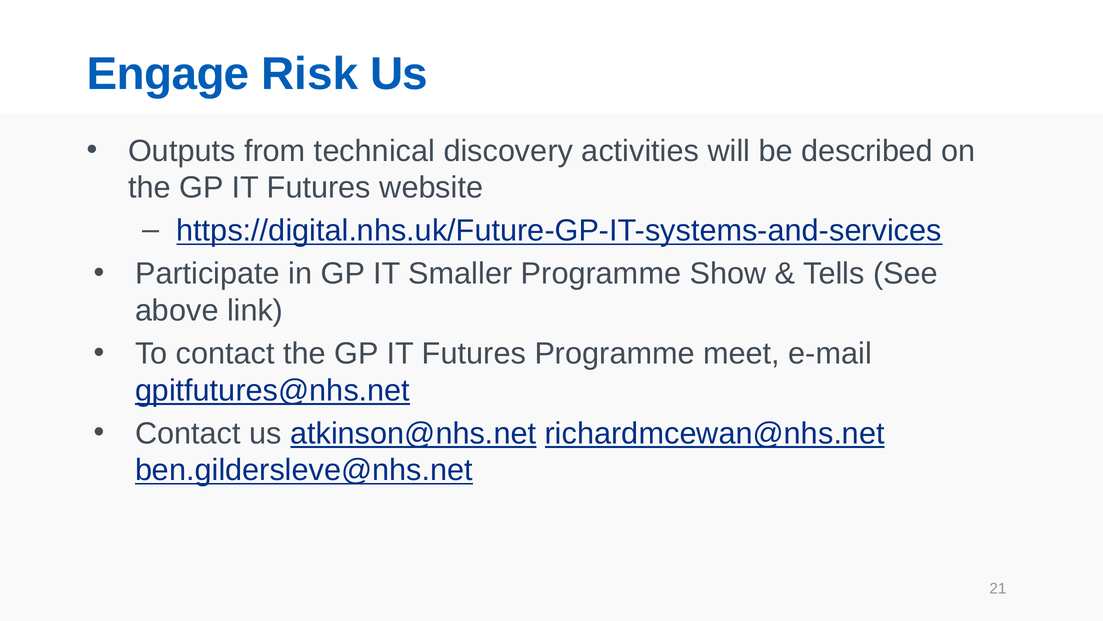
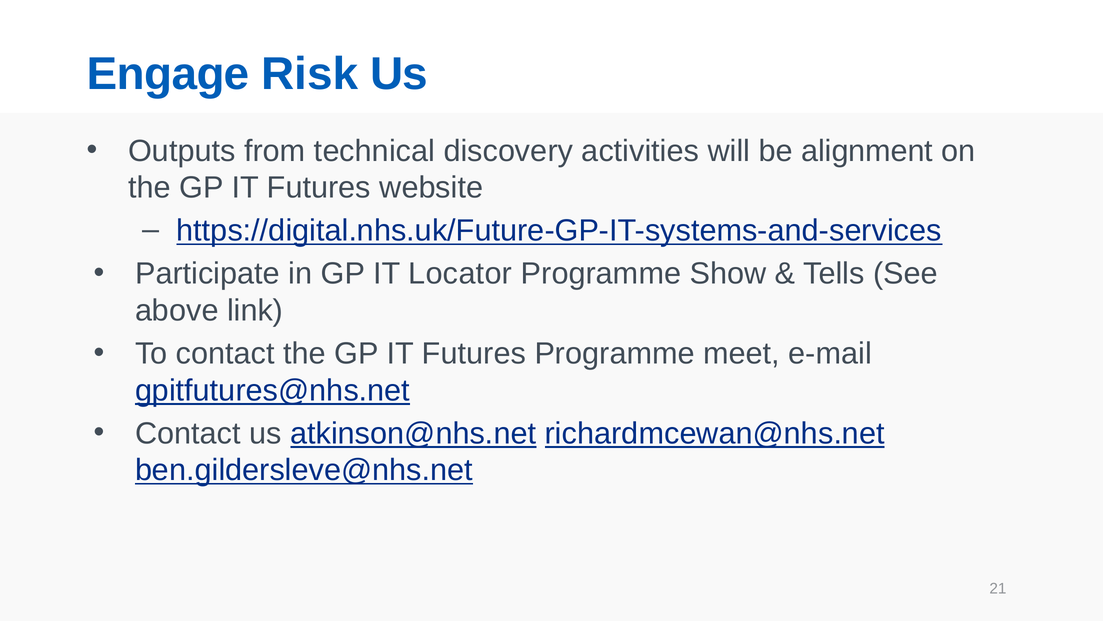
described: described -> alignment (867, 151)
Smaller: Smaller -> Locator (460, 274)
